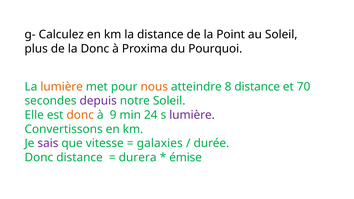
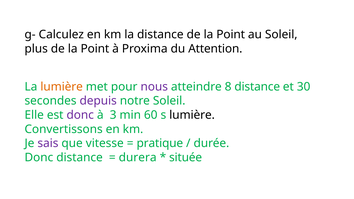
Donc: Donc -> Point (95, 49)
Pourquoi: Pourquoi -> Attention (215, 49)
nous colour: orange -> purple (154, 87)
70: 70 -> 30 (304, 87)
donc colour: orange -> purple (80, 115)
9: 9 -> 3 (113, 115)
24: 24 -> 60 (151, 115)
lumière colour: purple -> black (192, 115)
galaxies: galaxies -> pratique (160, 143)
émise: émise -> située (186, 158)
